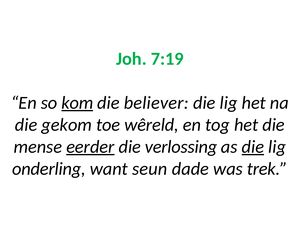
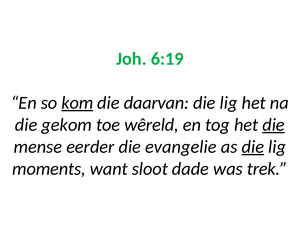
7:19: 7:19 -> 6:19 (167, 59)
believer: believer -> daarvan (156, 103)
die underline: none -> present (274, 125)
eerder underline: present -> none (90, 147)
verlossing: verlossing -> evangelie (181, 147)
onderling: onderling -> moments (49, 169)
seun: seun -> sloot (150, 169)
